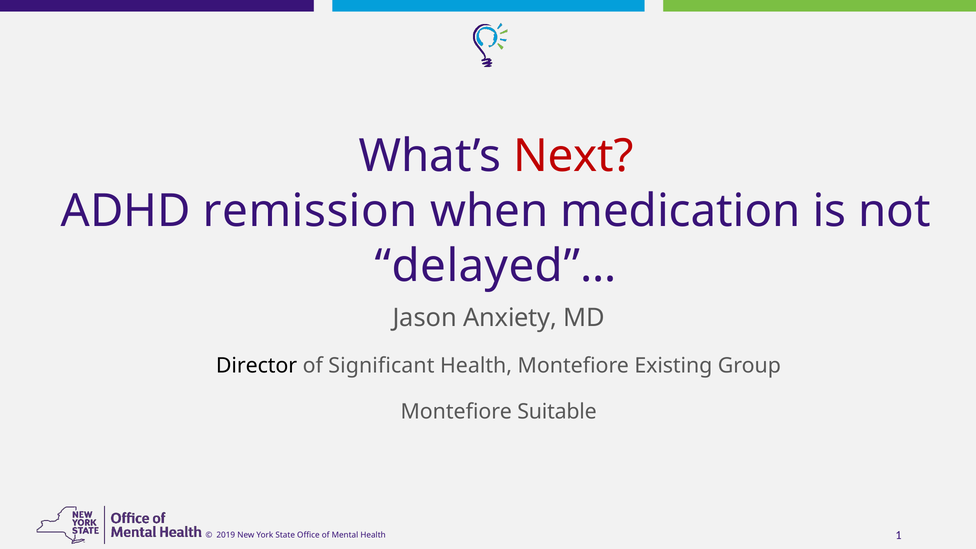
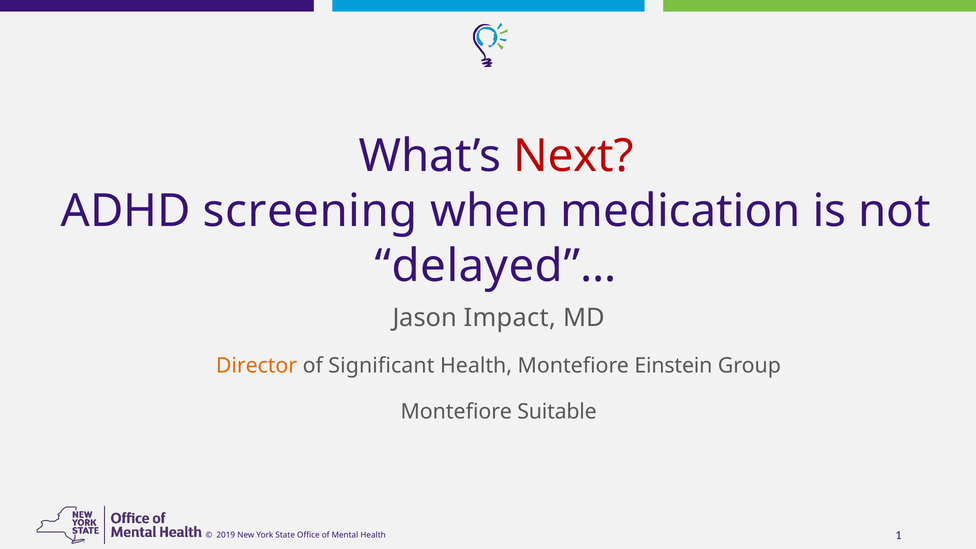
remission: remission -> screening (310, 211)
Anxiety: Anxiety -> Impact (510, 318)
Director colour: black -> orange (257, 366)
Existing: Existing -> Einstein (673, 366)
